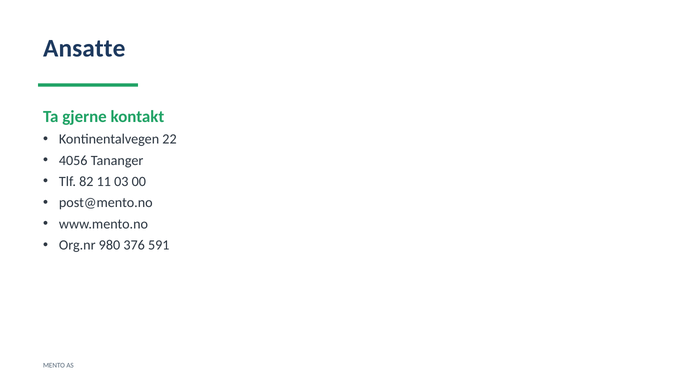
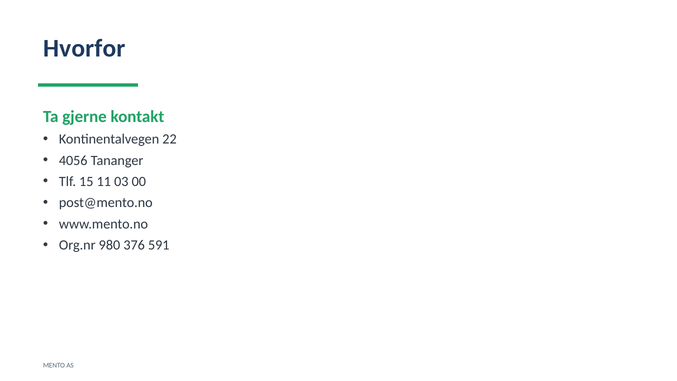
Ansatte: Ansatte -> Hvorfor (84, 48)
82: 82 -> 15 (86, 182)
